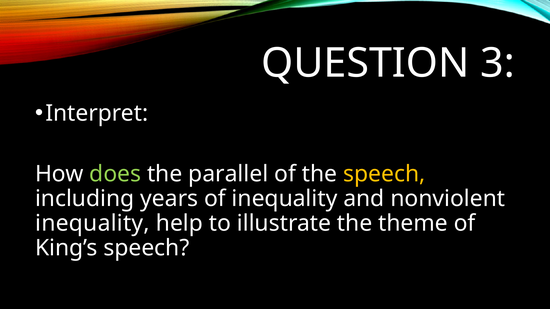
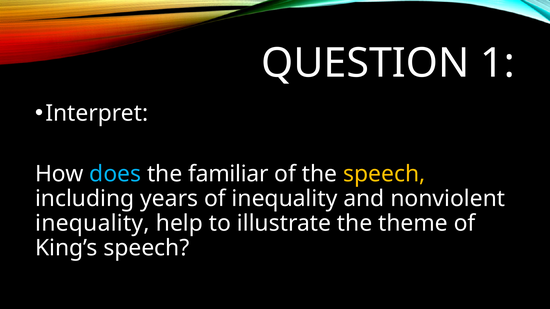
3: 3 -> 1 (497, 63)
does colour: light green -> light blue (115, 174)
parallel: parallel -> familiar (228, 174)
